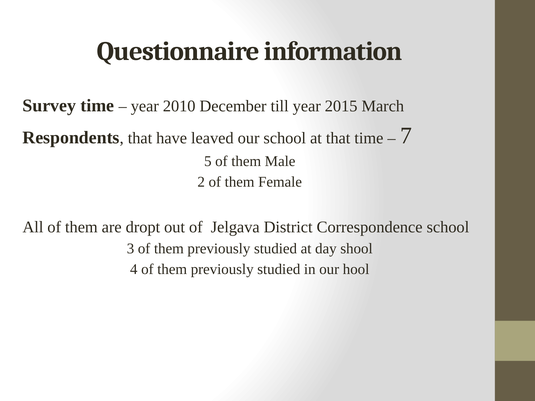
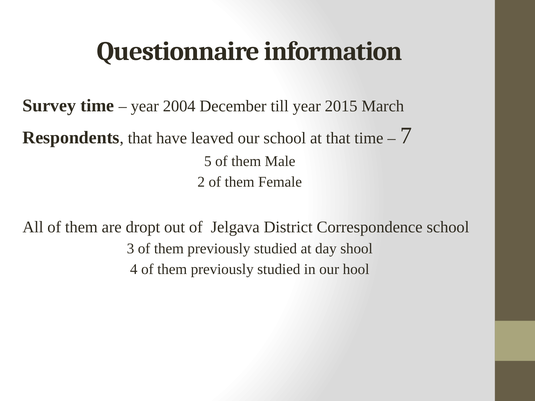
2010: 2010 -> 2004 (179, 106)
